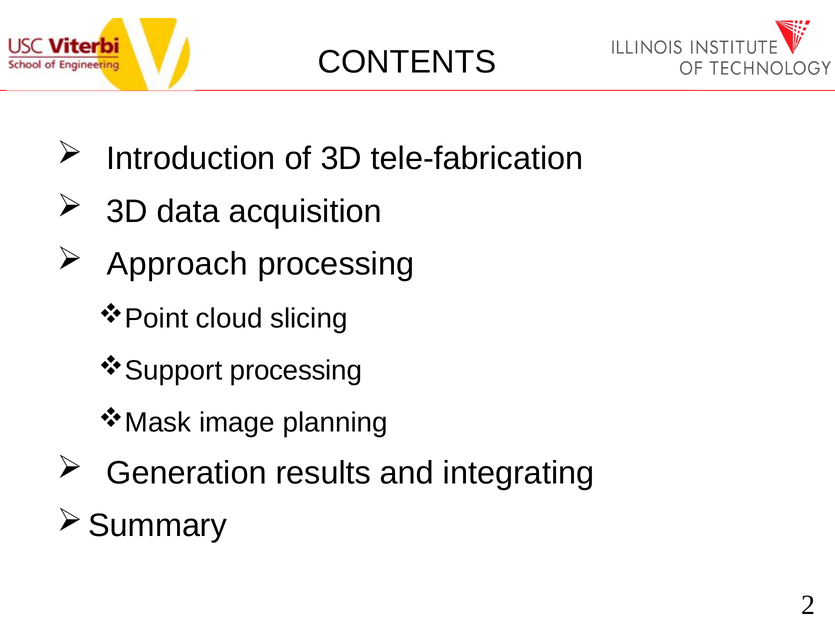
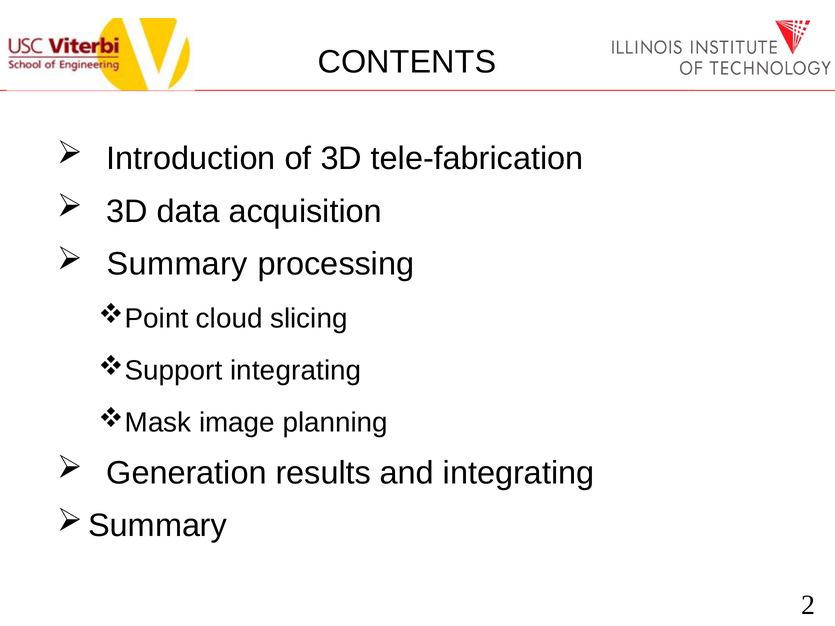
Approach: Approach -> Summary (177, 264)
processing: processing -> integrating (296, 371)
